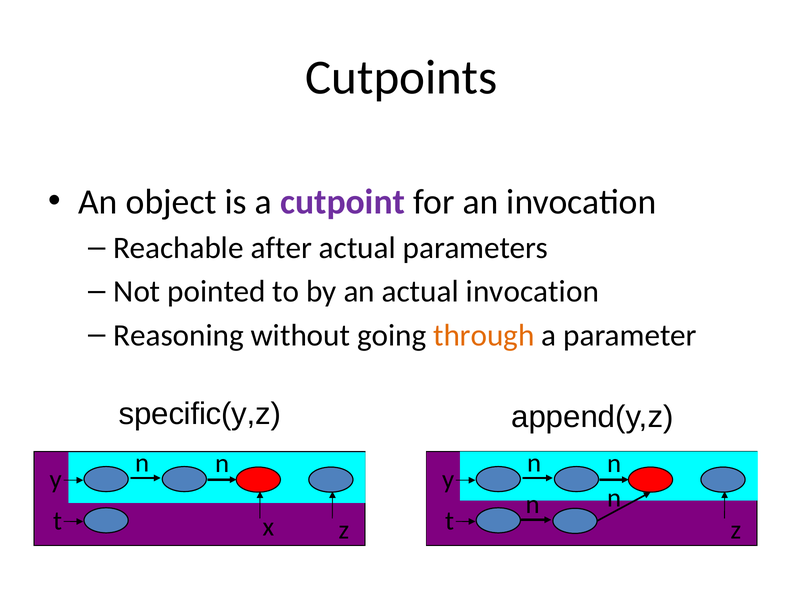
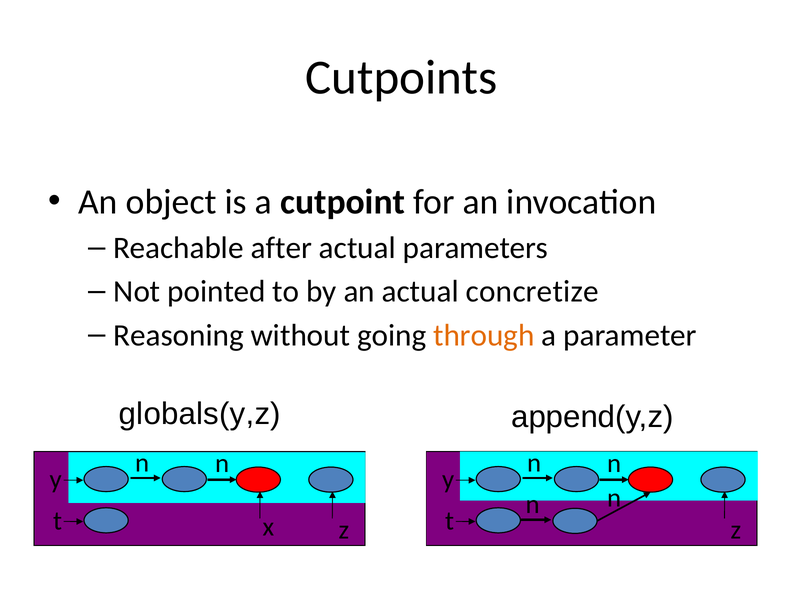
cutpoint colour: purple -> black (343, 202)
actual invocation: invocation -> concretize (532, 292)
specific(y,z: specific(y,z -> globals(y,z (200, 414)
